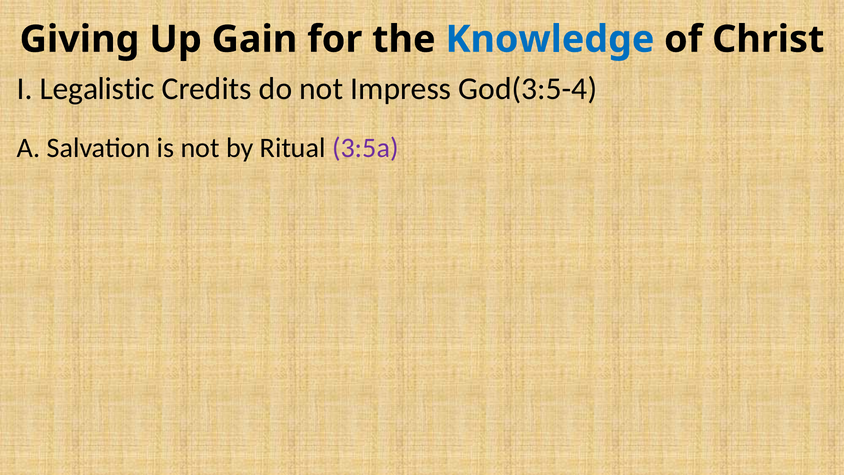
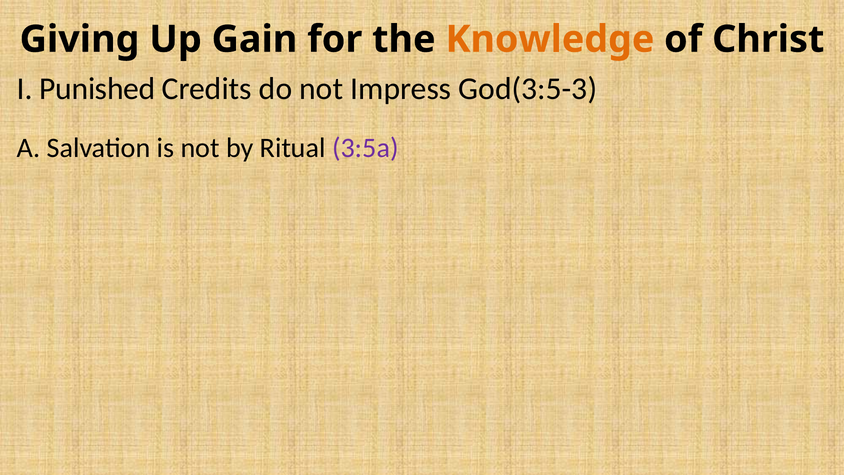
Knowledge colour: blue -> orange (550, 39)
Legalistic: Legalistic -> Punished (97, 89)
God(3:5-4: God(3:5-4 -> God(3:5-3 (528, 89)
